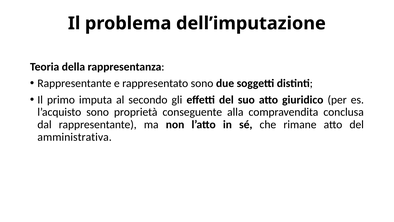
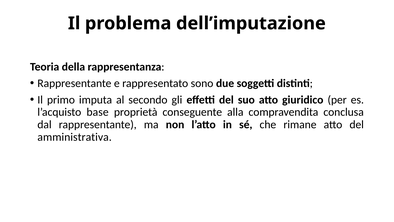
l’acquisto sono: sono -> base (98, 112)
